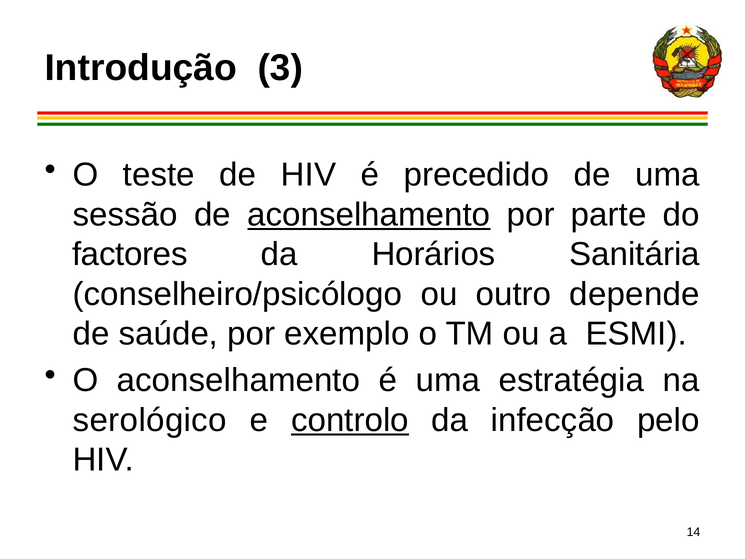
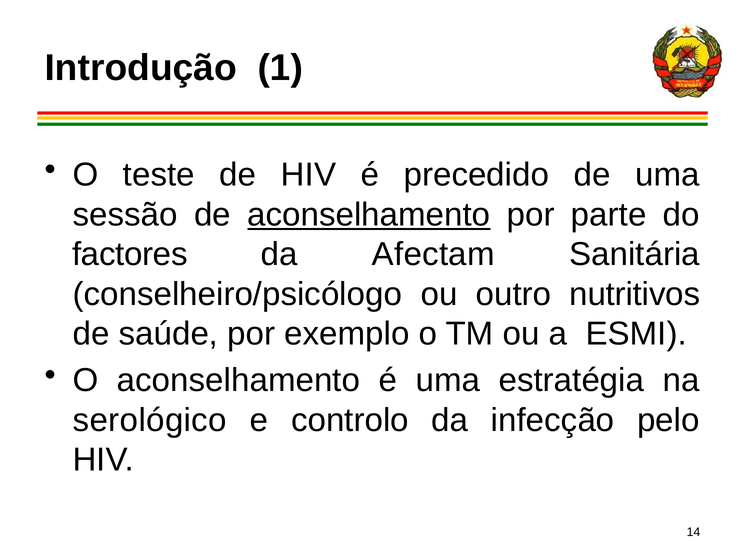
3: 3 -> 1 (280, 68)
Horários: Horários -> Afectam (433, 254)
depende: depende -> nutritivos (635, 294)
controlo underline: present -> none (350, 420)
